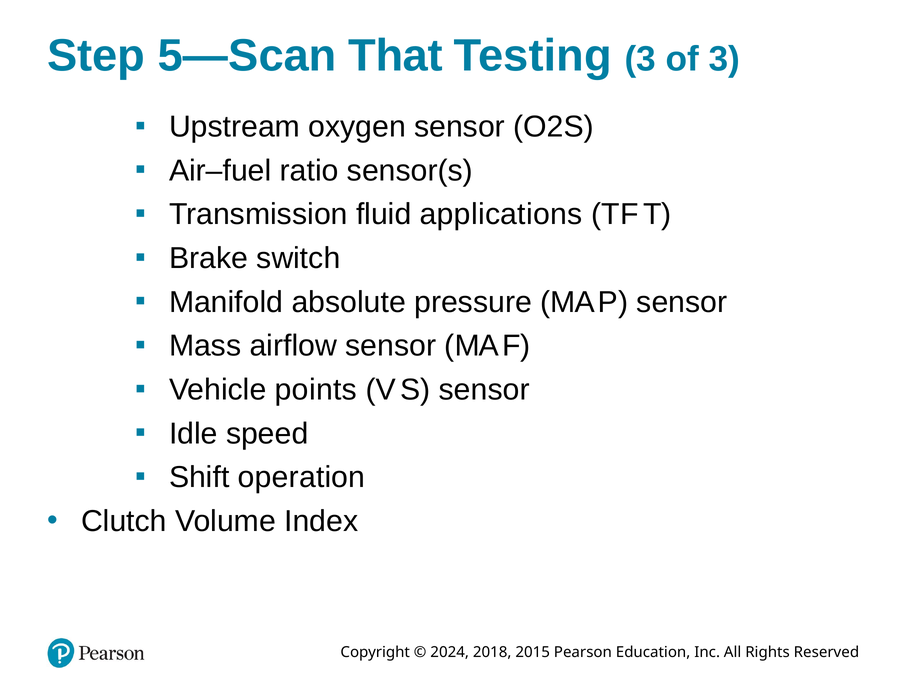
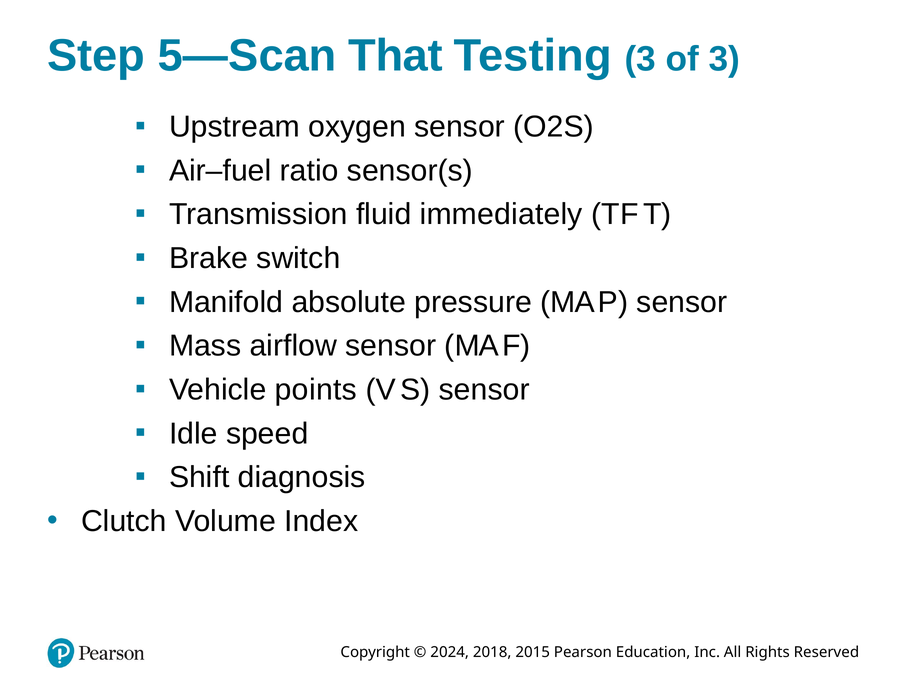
applications: applications -> immediately (501, 215)
operation: operation -> diagnosis (302, 478)
